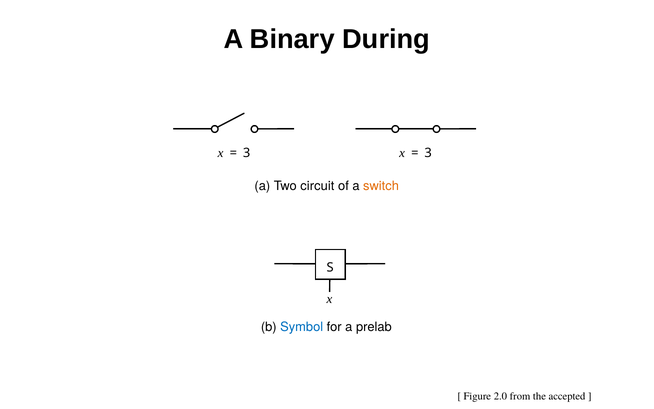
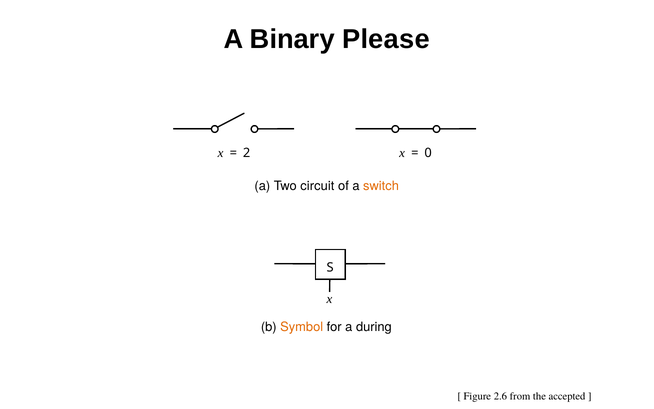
During: During -> Please (386, 39)
3: 3 -> 2 (247, 153)
3: 3 -> 0 (428, 153)
Symbol colour: blue -> orange (302, 327)
prelab: prelab -> during (374, 327)
2.0: 2.0 -> 2.6 (500, 396)
